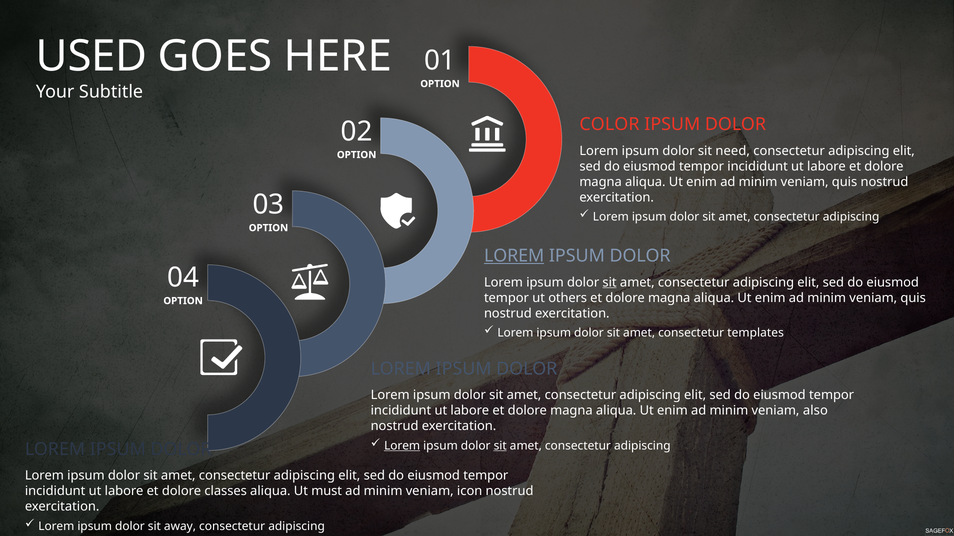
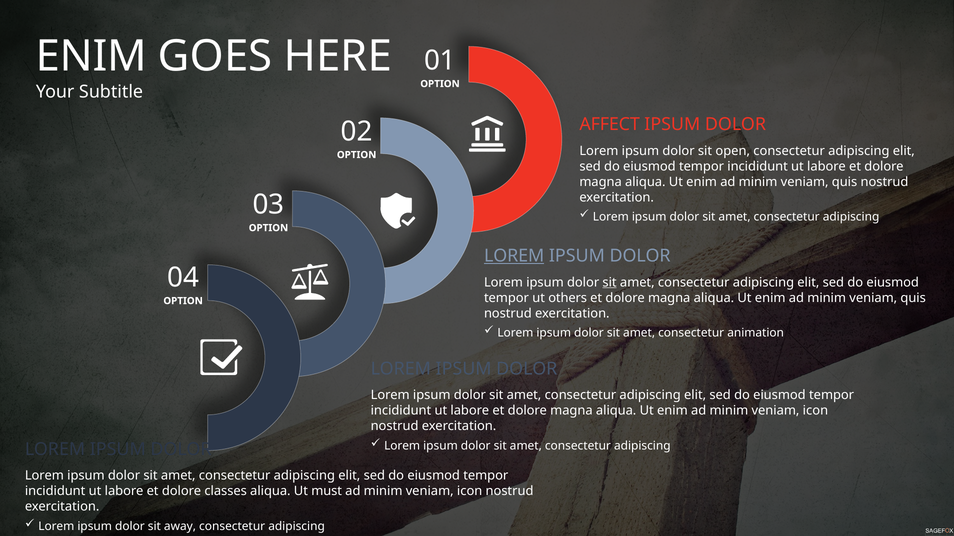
USED: USED -> ENIM (91, 57)
COLOR: COLOR -> AFFECT (610, 125)
need: need -> open (733, 151)
templates: templates -> animation (756, 333)
also: also -> icon (815, 411)
Lorem underline: present -> none (402, 446)
sit underline: present -> none (500, 446)
